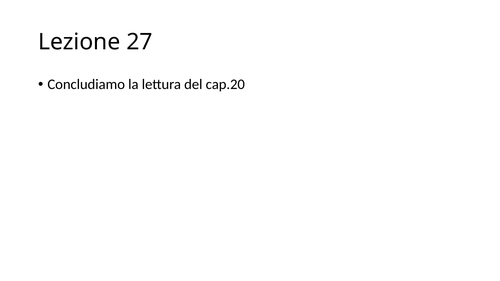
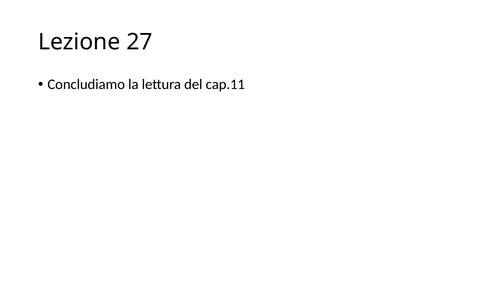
cap.20: cap.20 -> cap.11 (225, 85)
